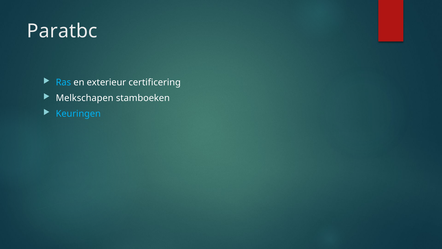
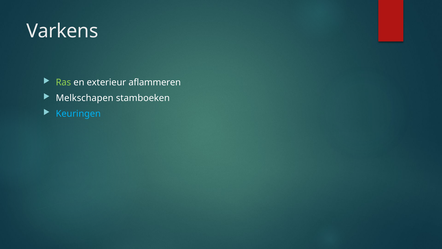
Paratbc: Paratbc -> Varkens (62, 31)
Ras colour: light blue -> light green (63, 82)
certificering: certificering -> aflammeren (155, 82)
